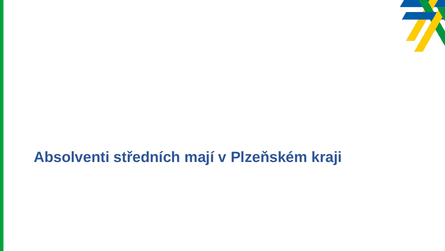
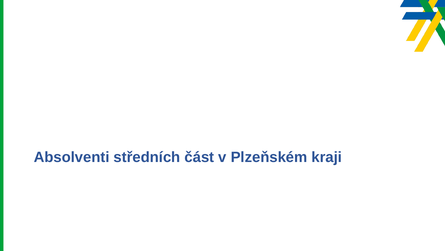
mají: mají -> část (199, 157)
